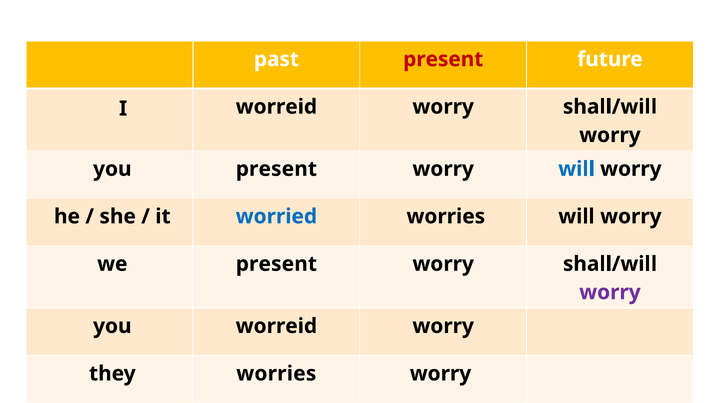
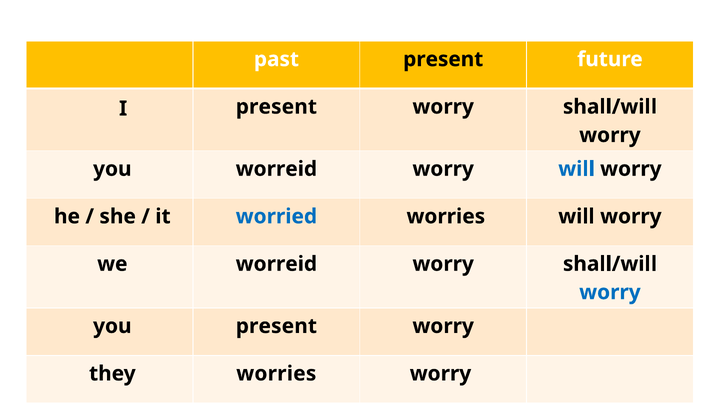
present colour: red -> black (443, 59)
I worreid: worreid -> present (276, 107)
you present: present -> worreid (276, 169)
we present: present -> worreid (276, 264)
worry colour: purple -> blue (610, 292)
you worreid: worreid -> present (276, 326)
